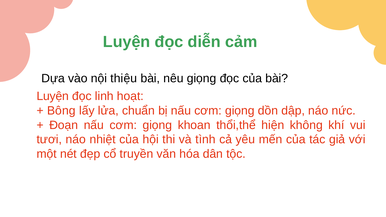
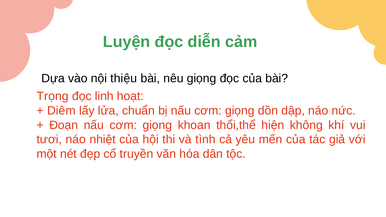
Luyện: Luyện -> Trọng (53, 96)
Bông: Bông -> Diêm (61, 111)
